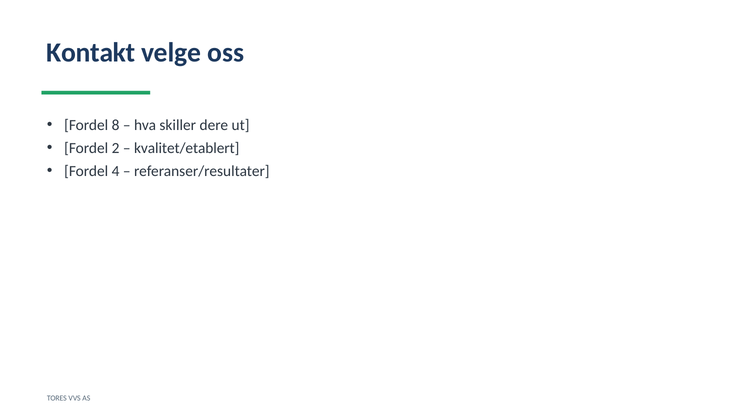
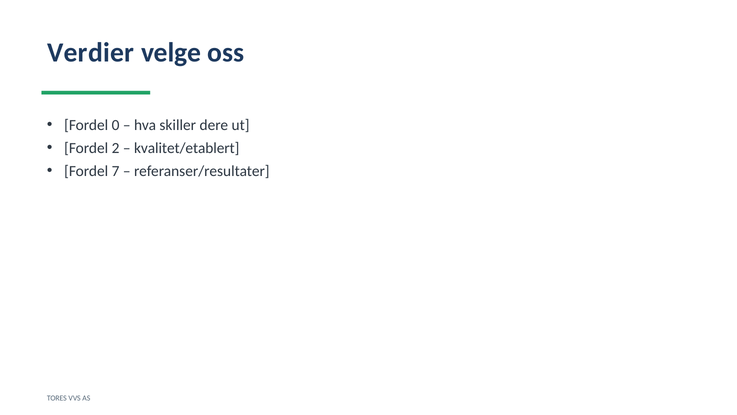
Kontakt: Kontakt -> Verdier (91, 53)
8: 8 -> 0 (116, 125)
4: 4 -> 7 (116, 171)
